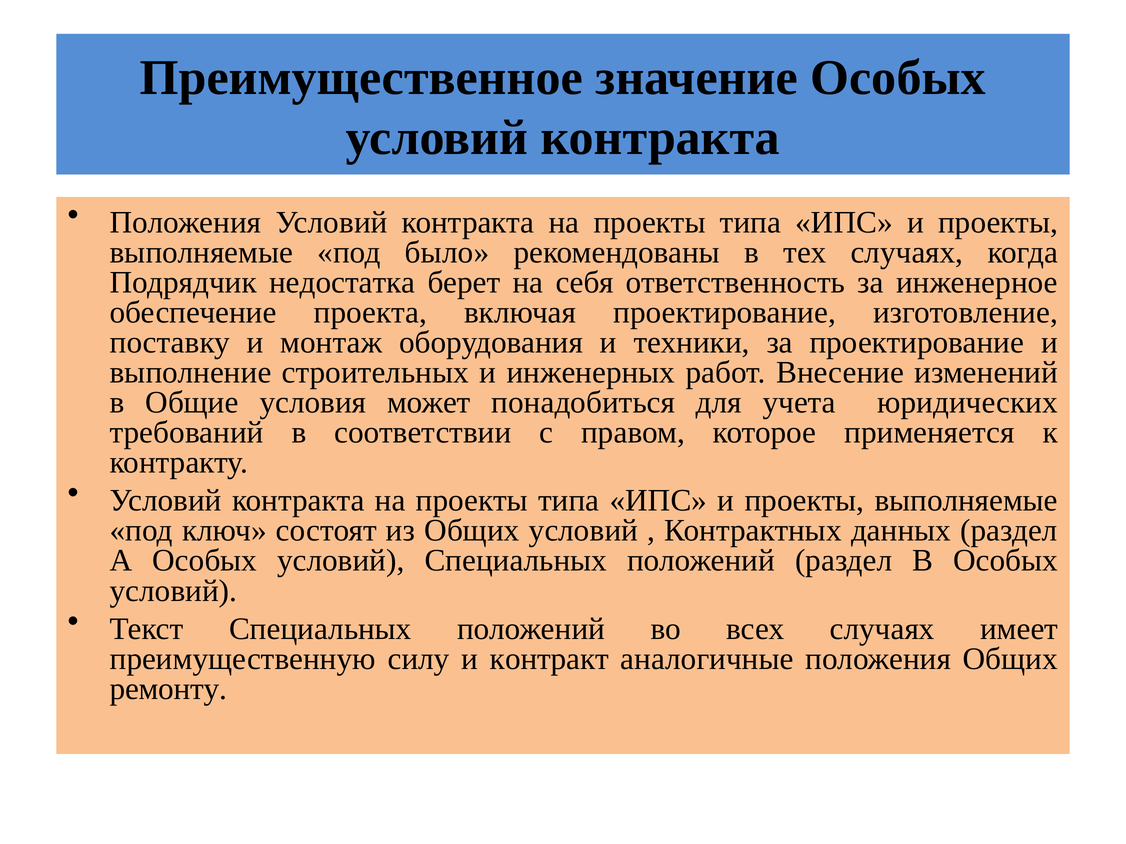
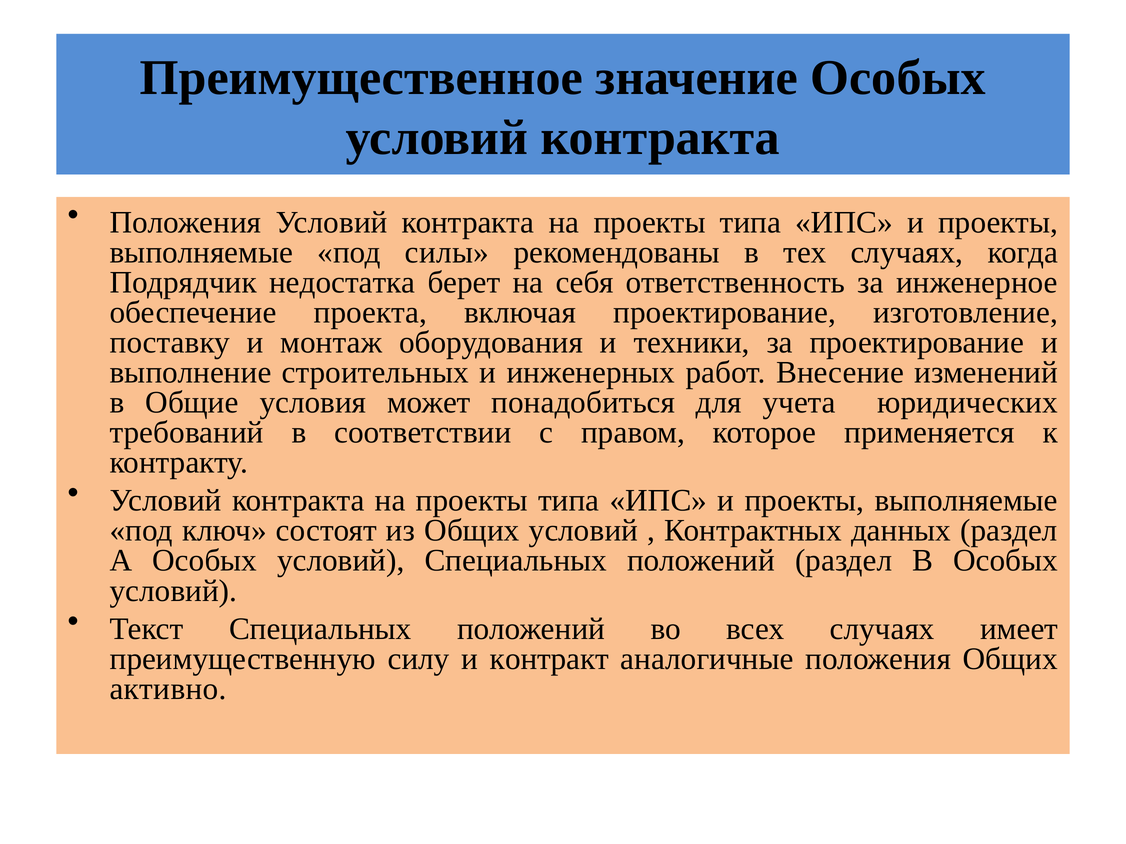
было: было -> силы (447, 252)
ремонту: ремонту -> активно (168, 689)
